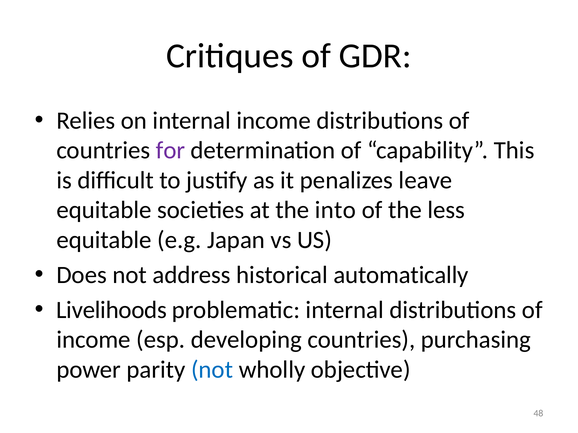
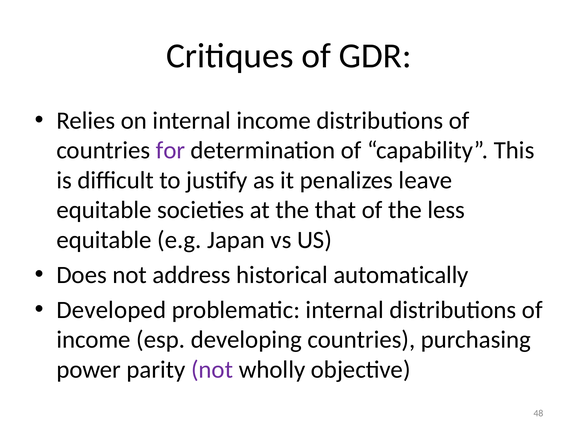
into: into -> that (336, 210)
Livelihoods: Livelihoods -> Developed (111, 310)
not colour: blue -> purple (212, 370)
